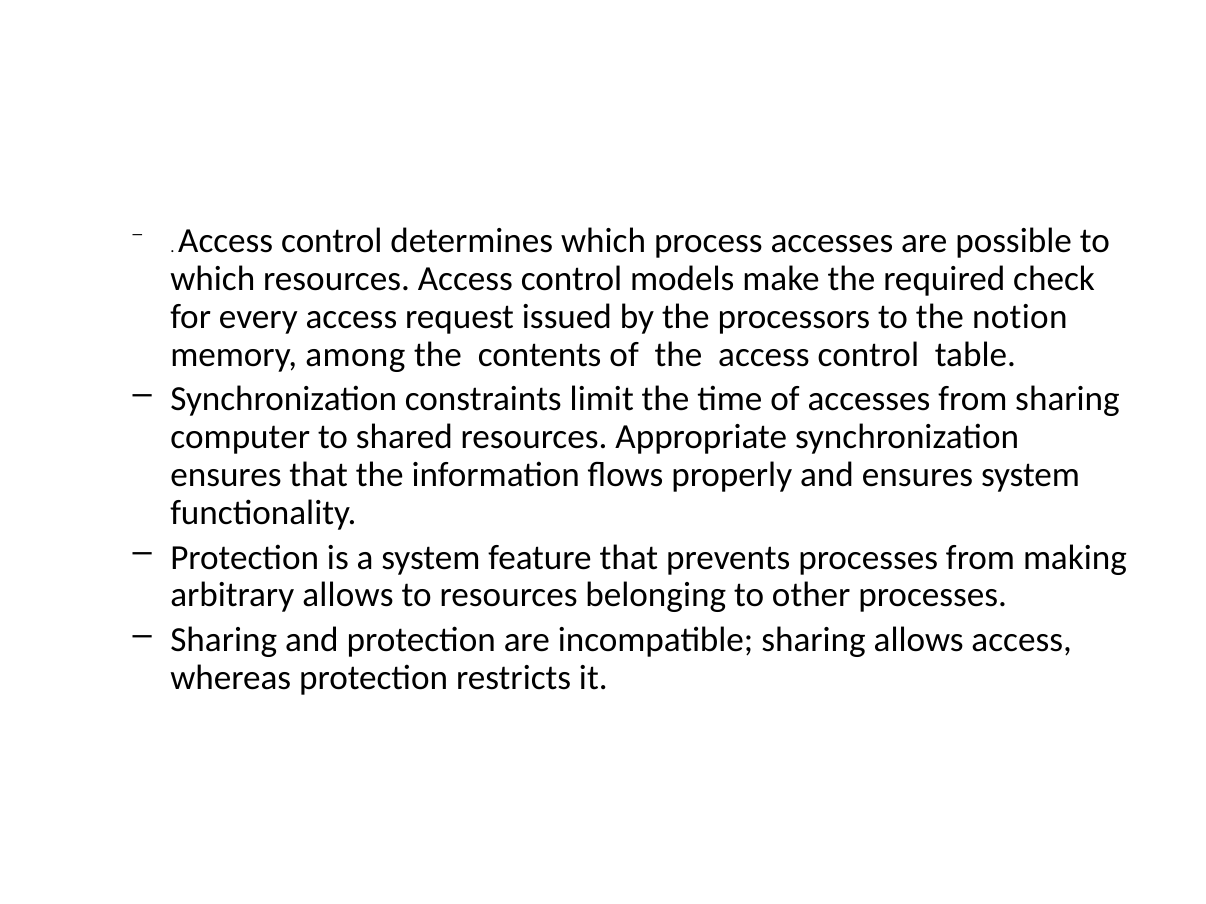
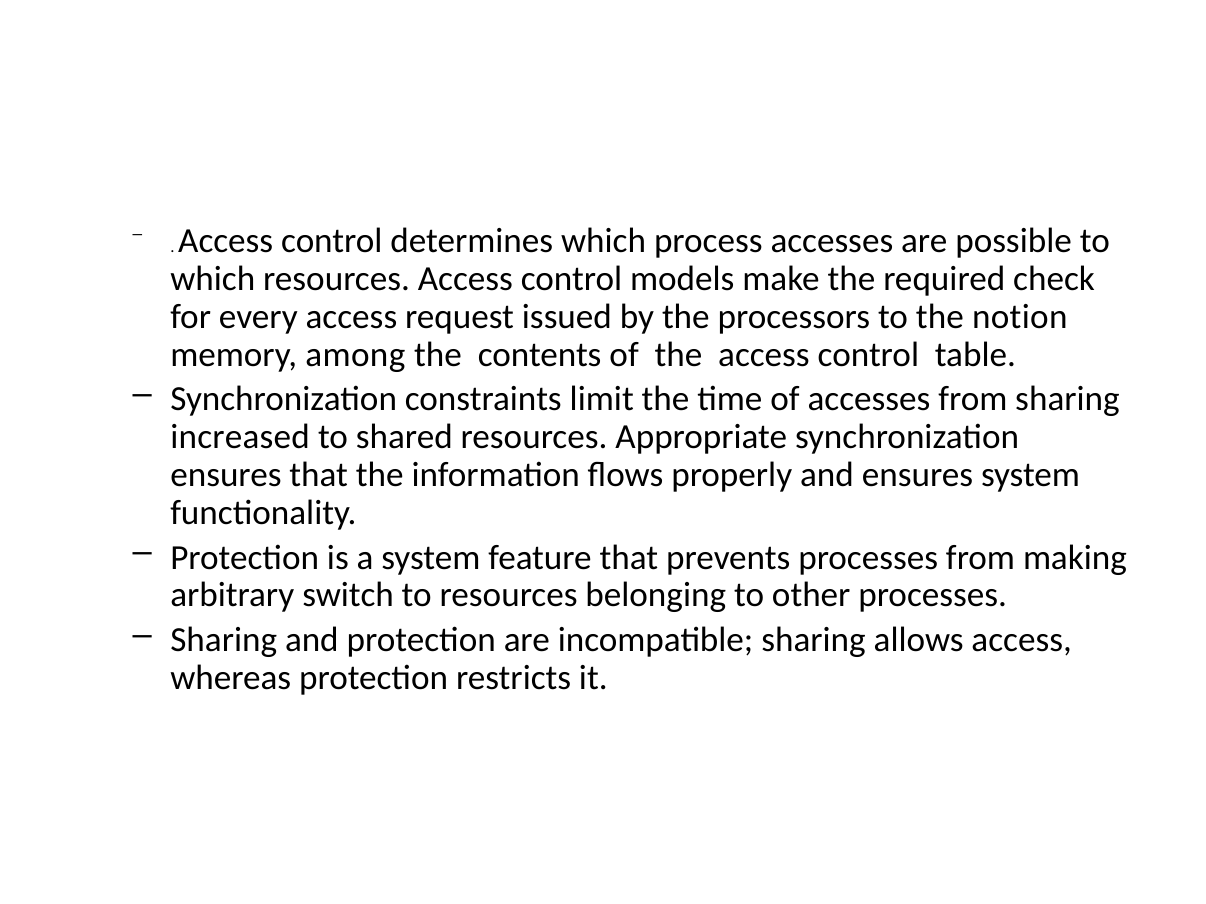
computer: computer -> increased (240, 437)
arbitrary allows: allows -> switch (348, 596)
